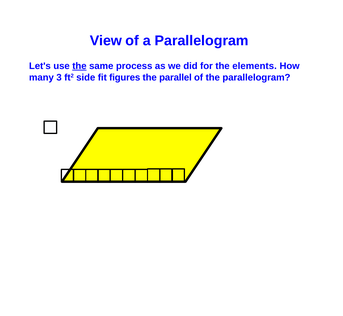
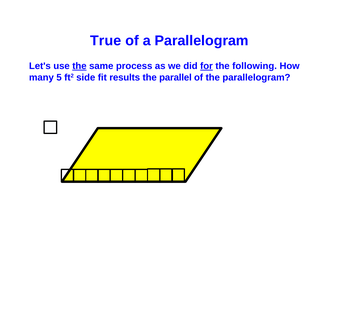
View: View -> True (106, 41)
for underline: none -> present (206, 66)
elements: elements -> following (255, 66)
3: 3 -> 5 (59, 77)
figures: figures -> results (125, 77)
